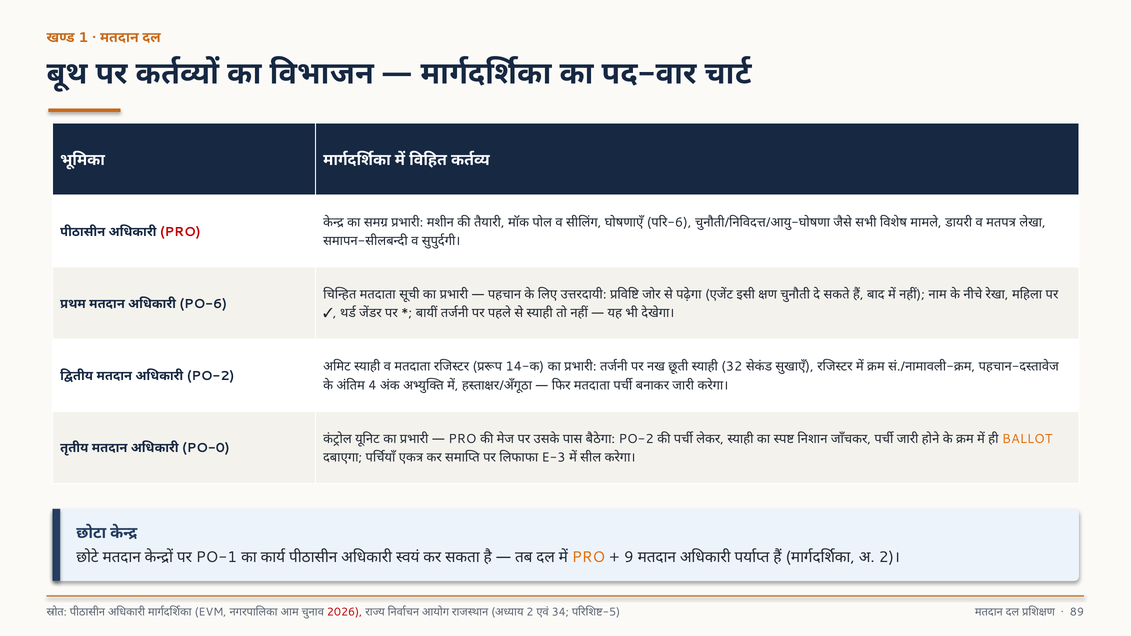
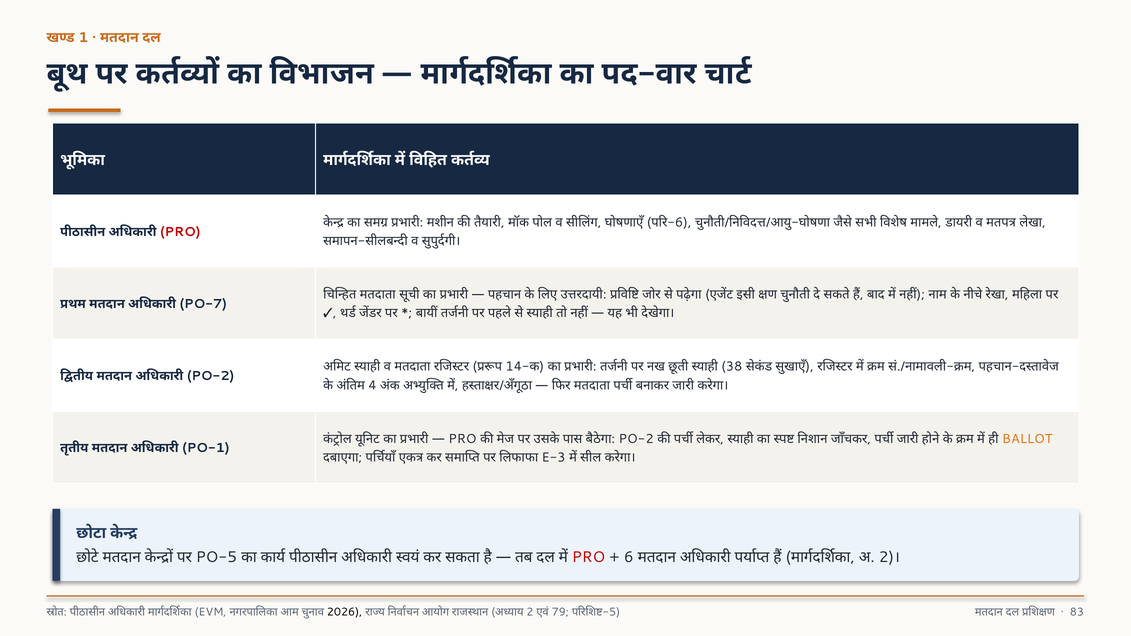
PO-6: PO-6 -> PO-7 (203, 304)
32: 32 -> 38 (732, 367)
PO-0: PO-0 -> PO-1 (206, 448)
PO-1: PO-1 -> PO-5 (216, 557)
PRO colour: orange -> red (588, 557)
9: 9 -> 6 (629, 557)
2026 colour: red -> black (345, 612)
34: 34 -> 79 (560, 612)
89: 89 -> 83 (1077, 612)
